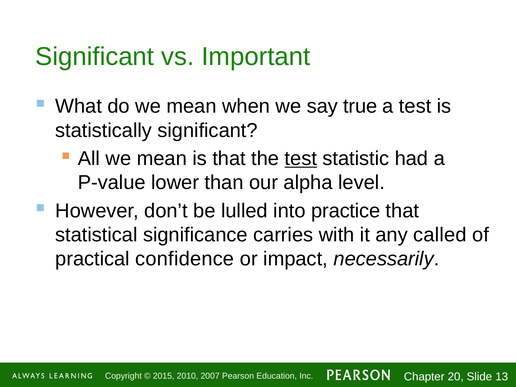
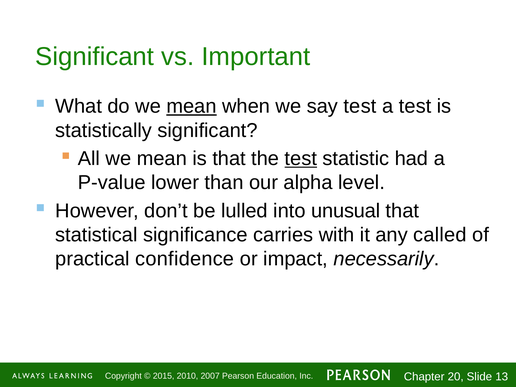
mean underline: none -> present (192, 106)
say true: true -> test (360, 106)
practice: practice -> unusual (346, 211)
